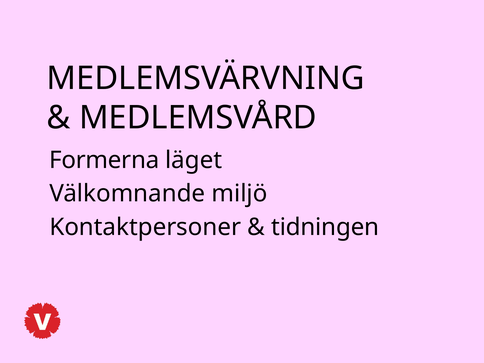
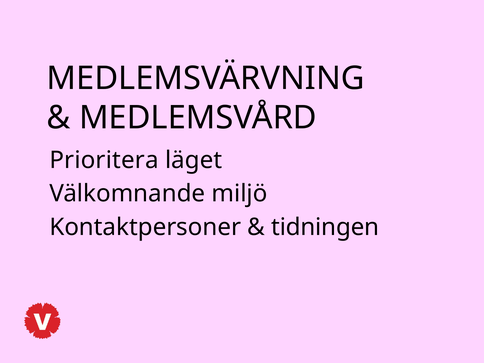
Formerna: Formerna -> Prioritera (104, 160)
